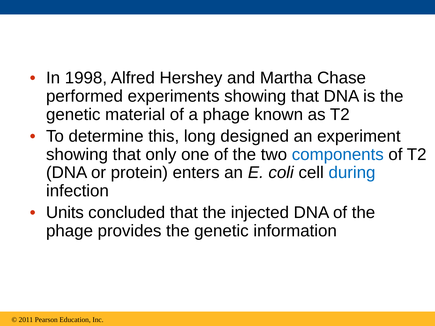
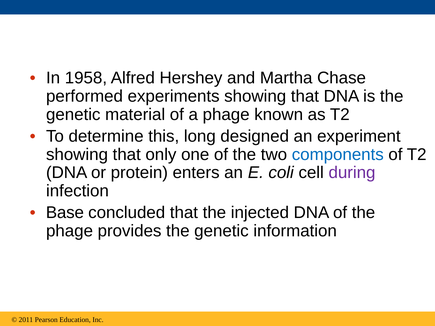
1998: 1998 -> 1958 (86, 78)
during colour: blue -> purple (352, 173)
Units: Units -> Base (65, 213)
